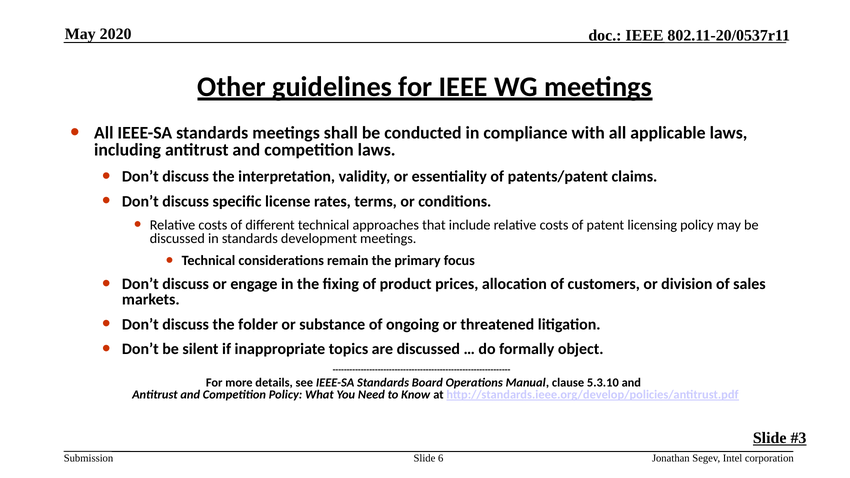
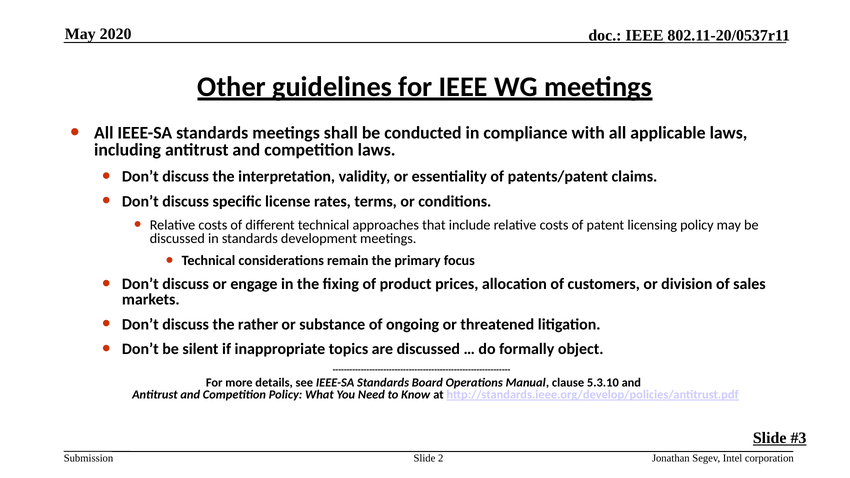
folder: folder -> rather (258, 324)
6: 6 -> 2 (441, 459)
